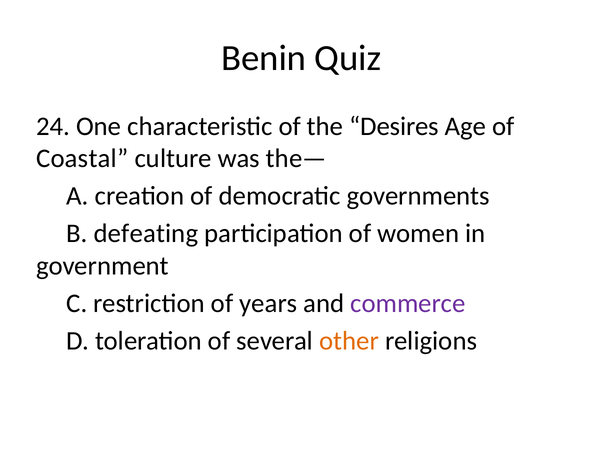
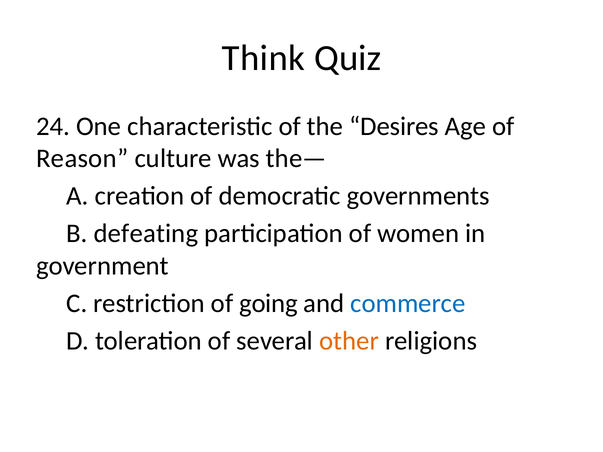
Benin: Benin -> Think (263, 58)
Coastal: Coastal -> Reason (82, 159)
years: years -> going (268, 303)
commerce colour: purple -> blue (408, 303)
